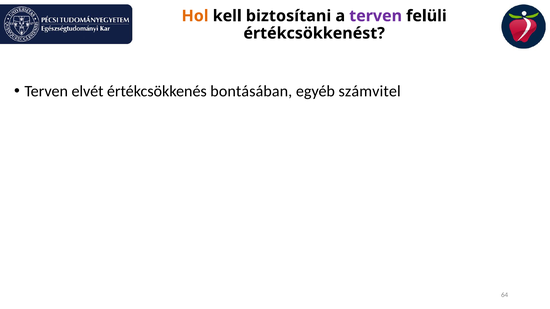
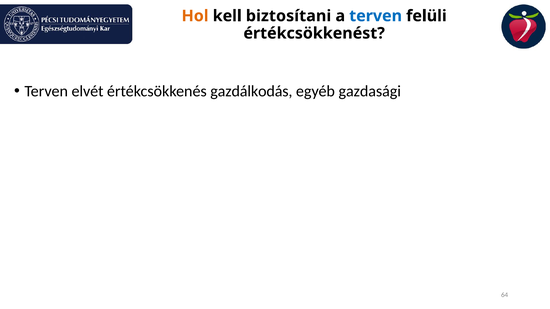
terven colour: purple -> blue (376, 16)
bontásában: bontásában -> gazdálkodás (251, 91)
számvitel: számvitel -> gazdasági (370, 91)
